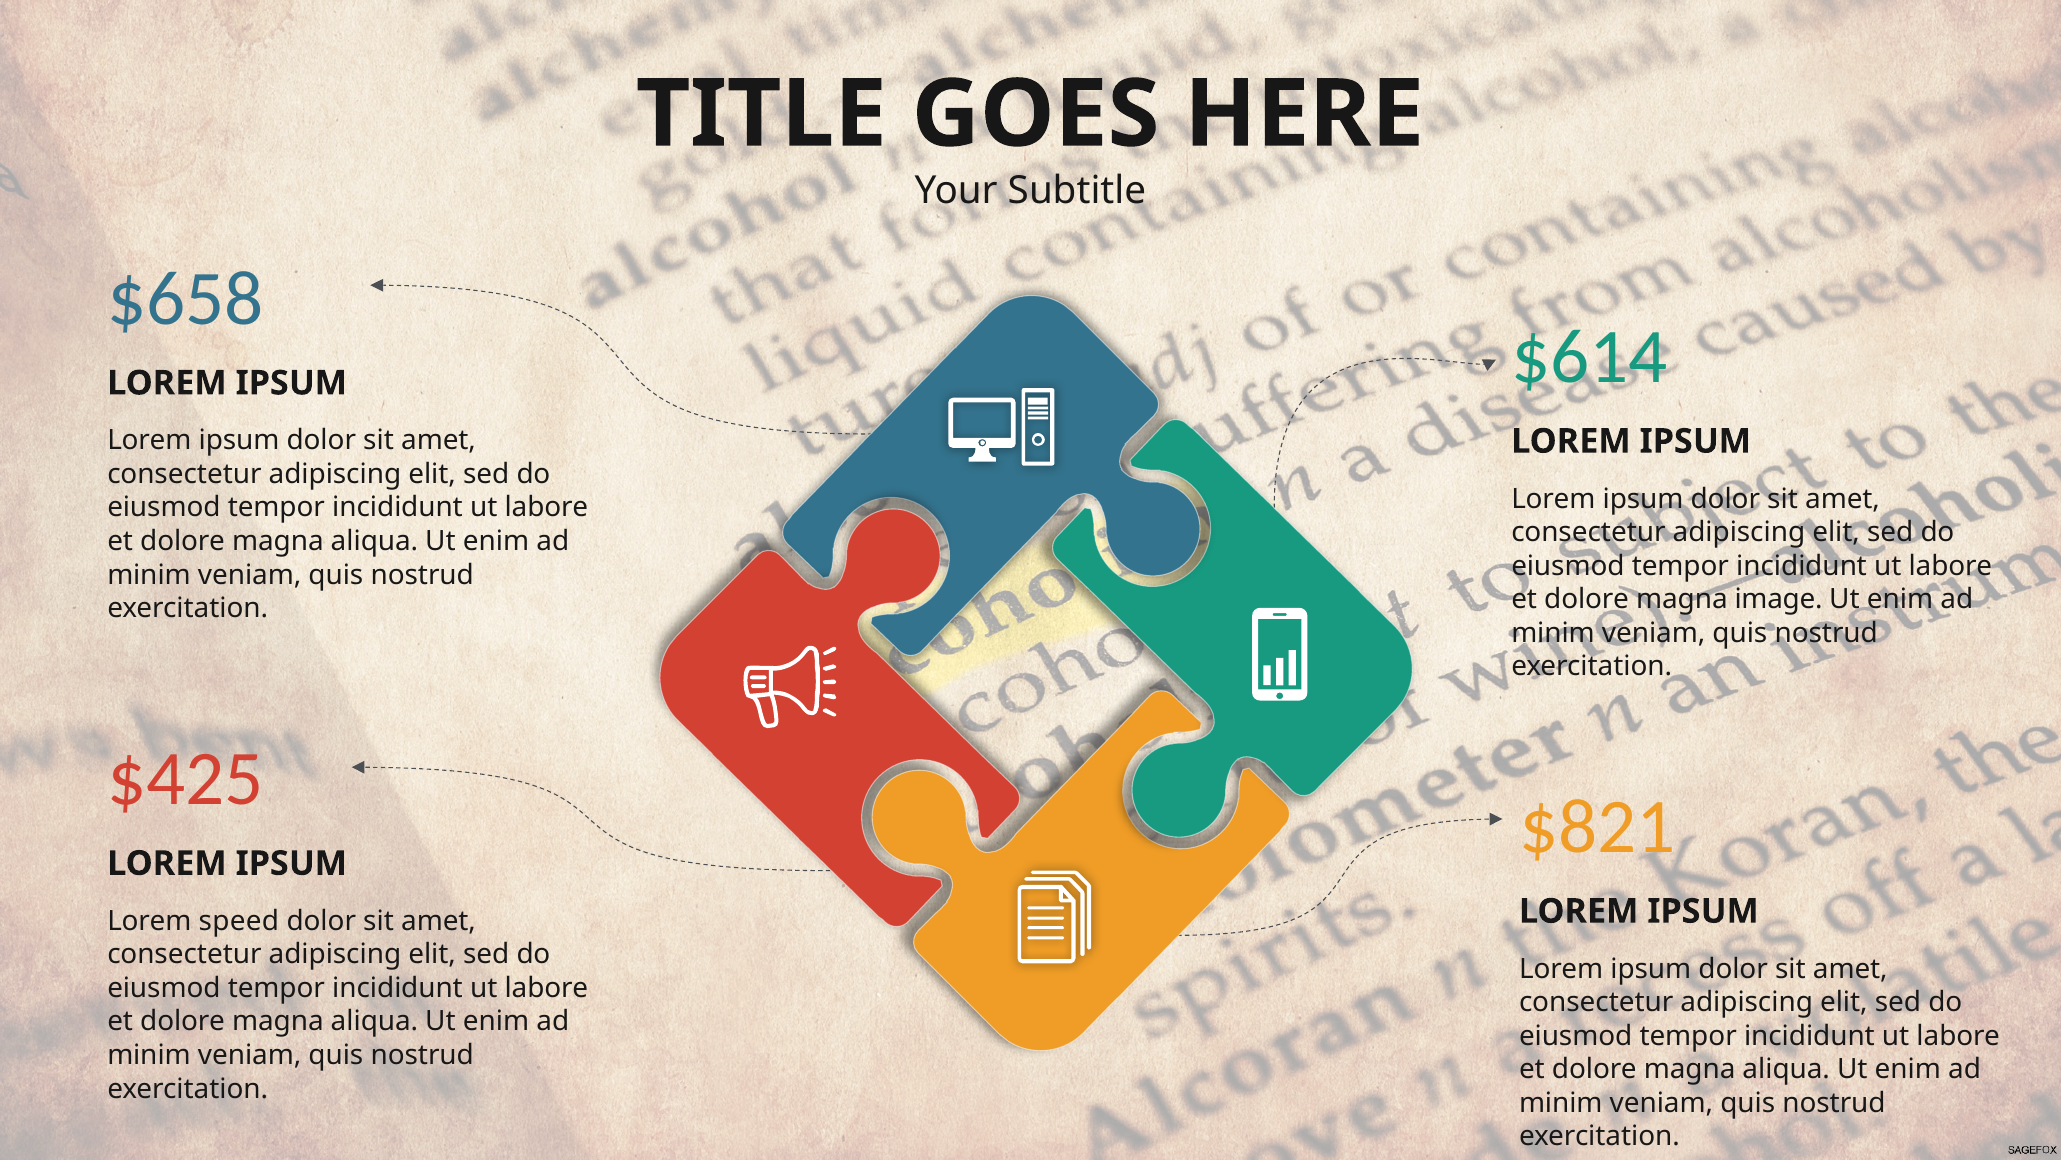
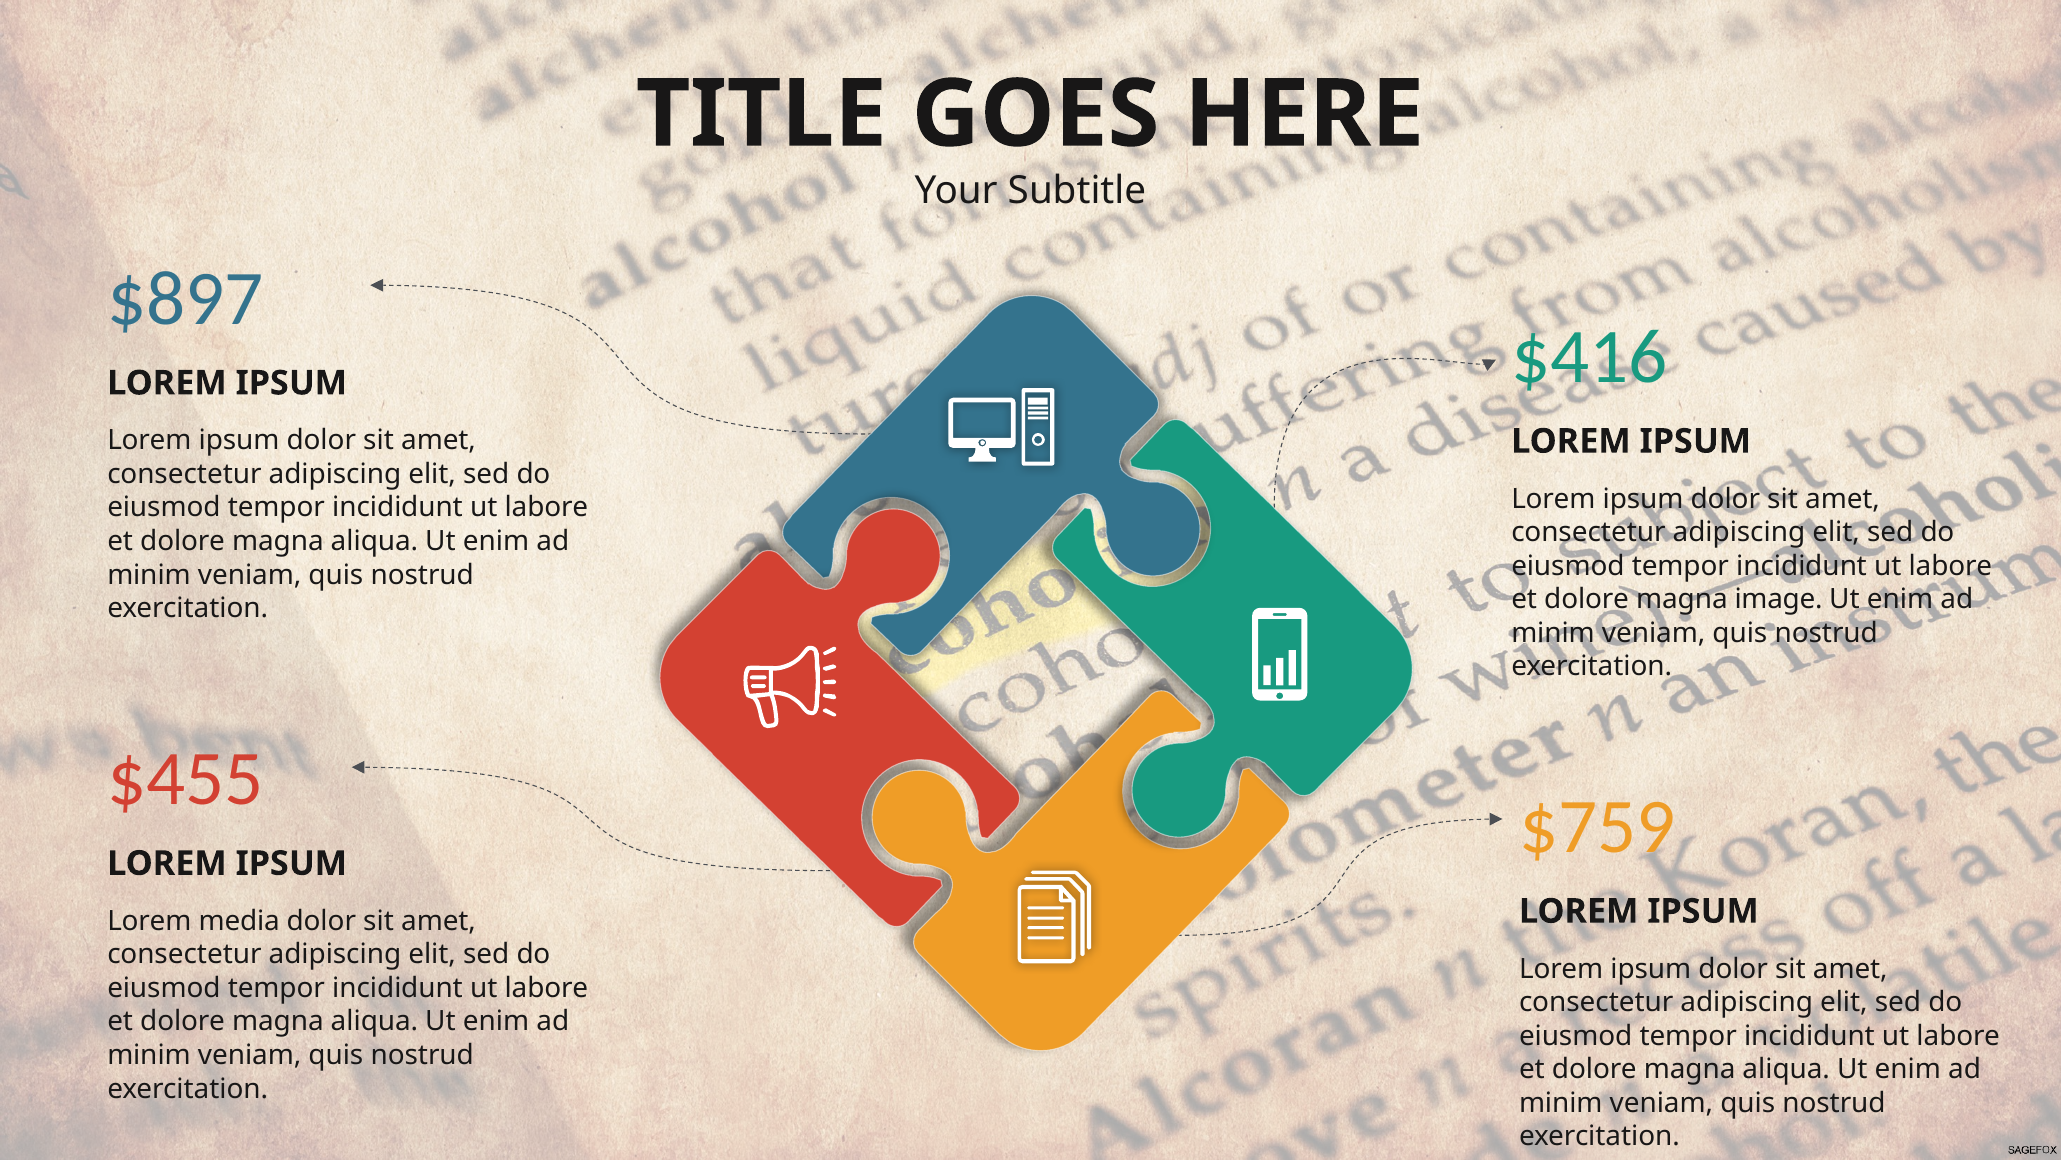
$658: $658 -> $897 (186, 298)
$614: $614 -> $416 (1590, 357)
$425: $425 -> $455 (186, 778)
$821: $821 -> $759 (1597, 826)
speed: speed -> media (239, 920)
